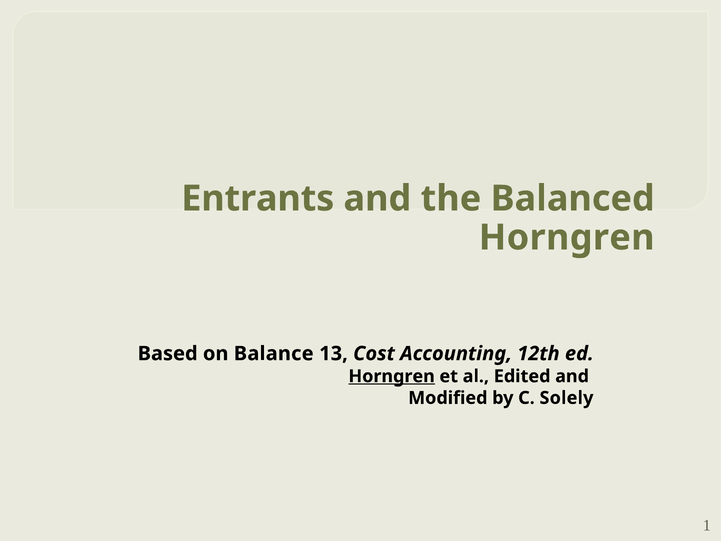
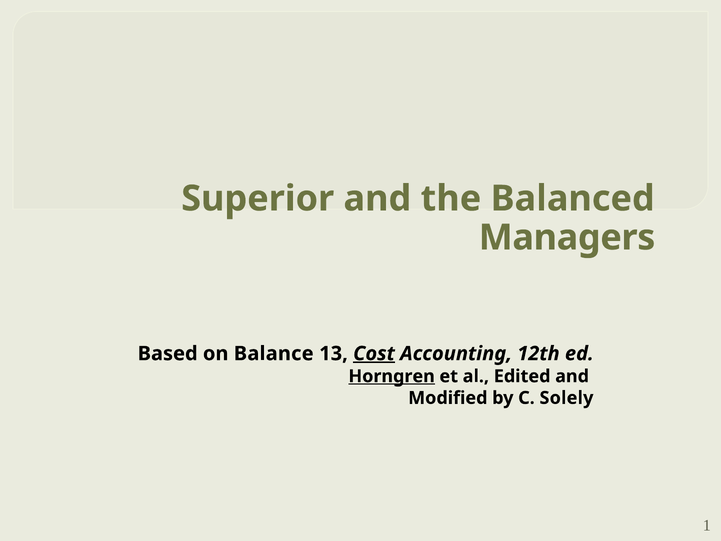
Entrants: Entrants -> Superior (258, 198)
Horngren: Horngren -> Managers (567, 237)
Cost underline: none -> present (374, 353)
